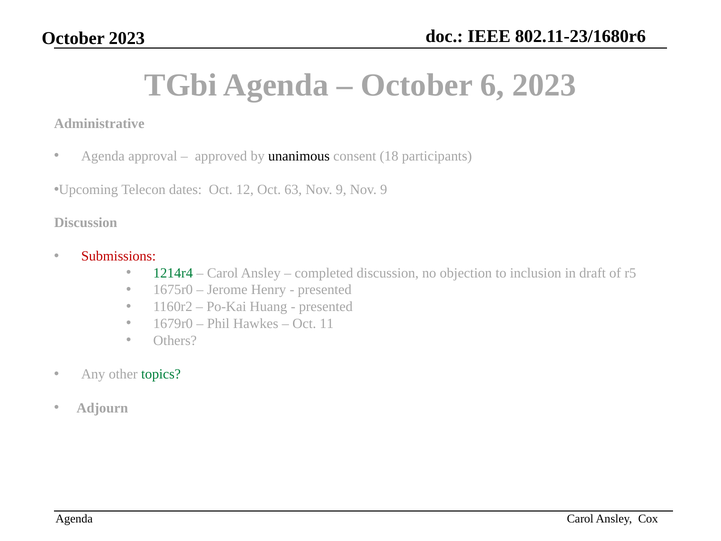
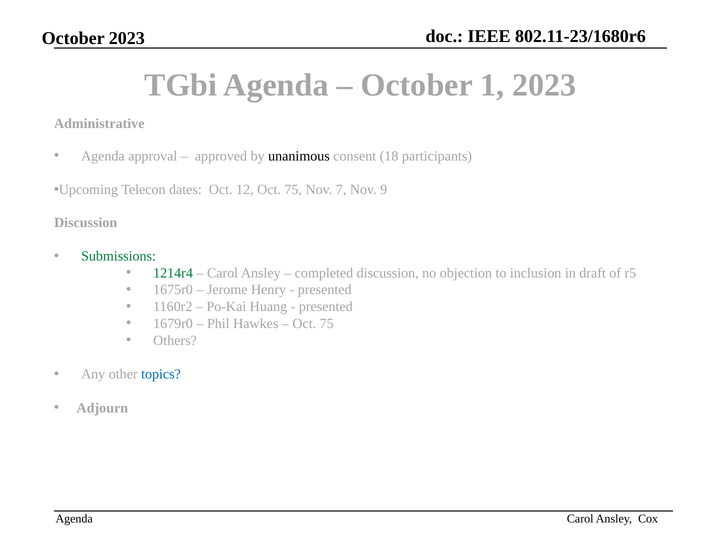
6: 6 -> 1 (492, 85)
12 Oct 63: 63 -> 75 (293, 190)
9: 9 -> 7 (341, 190)
Submissions colour: red -> green (119, 256)
11: 11 -> 75 (327, 323)
topics colour: green -> blue (161, 374)
